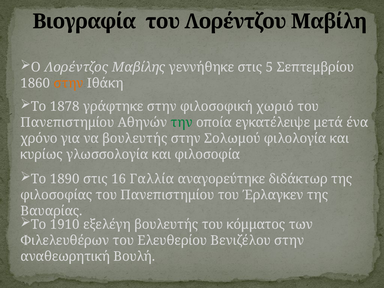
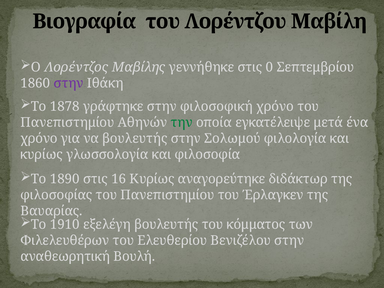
5: 5 -> 0 (269, 67)
στην colour: orange -> purple (69, 83)
φιλοσοφική χωριό: χωριό -> χρόνο (275, 106)
16 Γαλλία: Γαλλία -> Κυρίως (152, 179)
